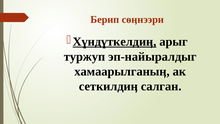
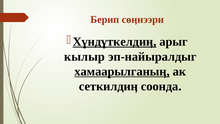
туржуп: туржуп -> кылыр (84, 56)
хамаарылганыӊ underline: none -> present (122, 71)
салган: салган -> соонда (161, 86)
